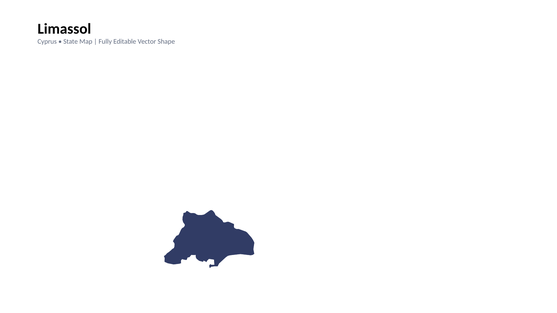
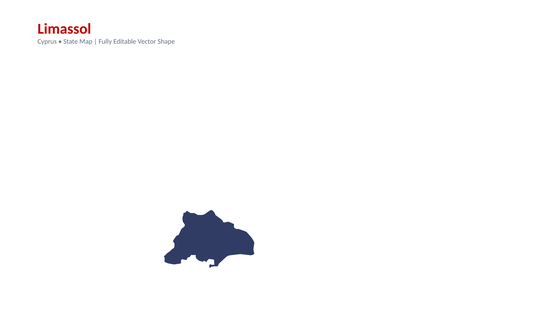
Limassol colour: black -> red (64, 29)
